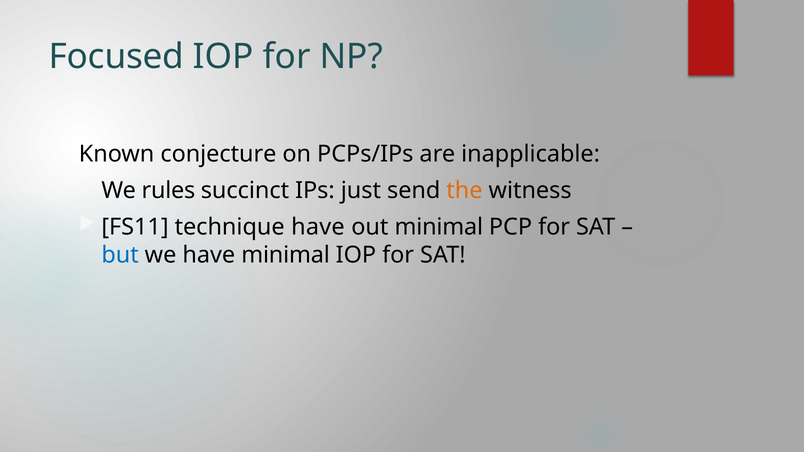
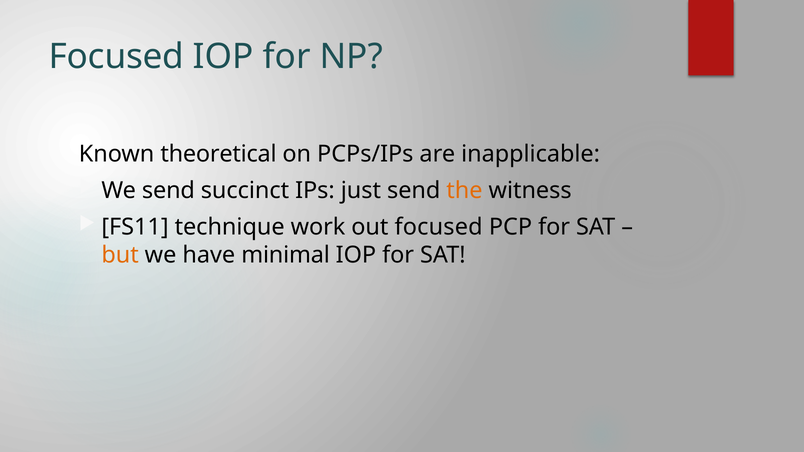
conjecture: conjecture -> theoretical (218, 154)
We rules: rules -> send (168, 191)
technique have: have -> work (318, 227)
out minimal: minimal -> focused (439, 227)
but colour: blue -> orange (120, 255)
